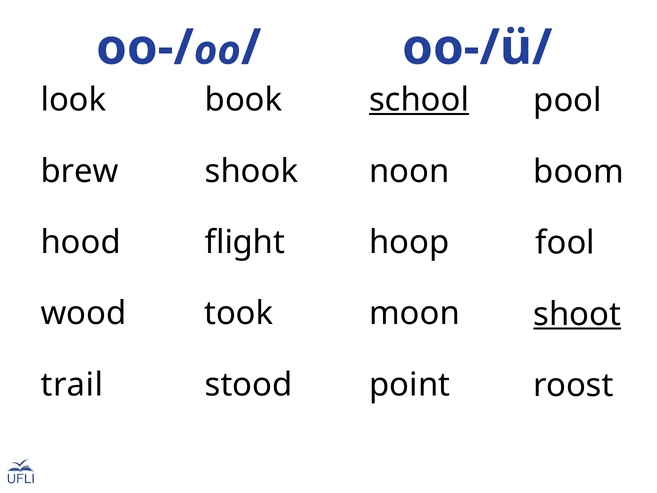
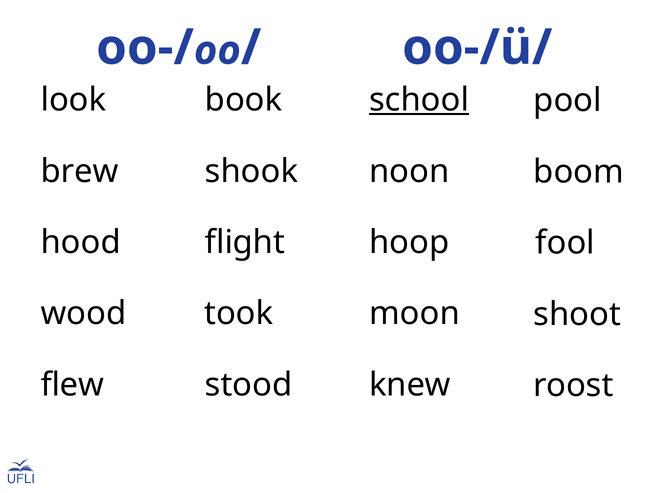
shoot underline: present -> none (577, 314)
trail: trail -> flew (72, 385)
point: point -> knew (410, 385)
